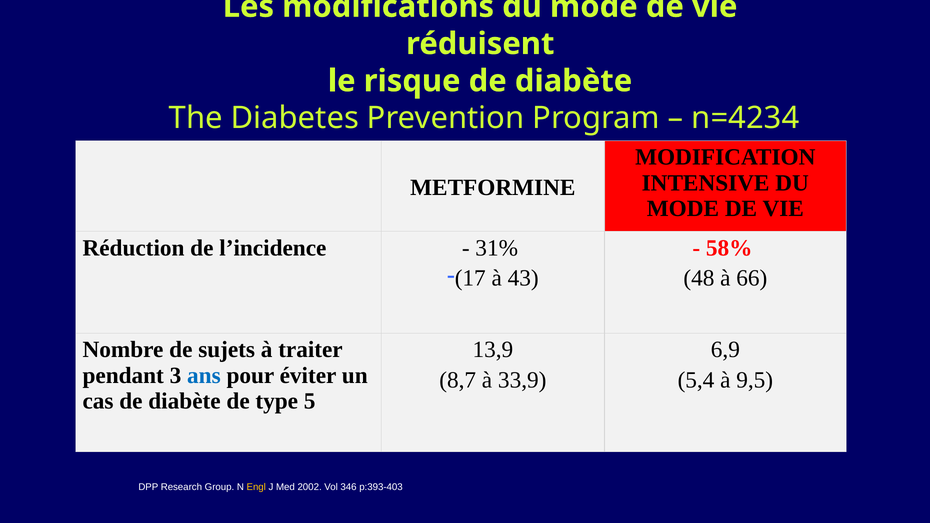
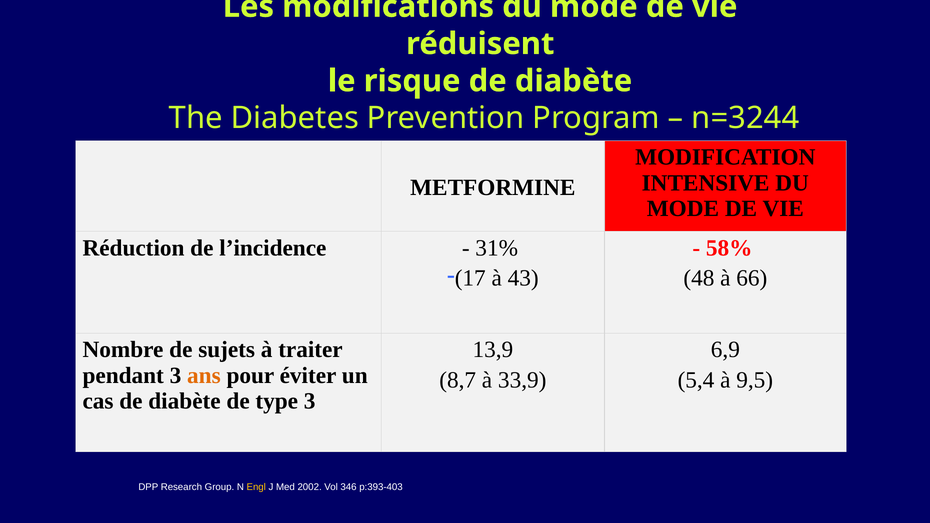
n=4234: n=4234 -> n=3244 (745, 118)
ans colour: blue -> orange (204, 375)
type 5: 5 -> 3 (310, 401)
